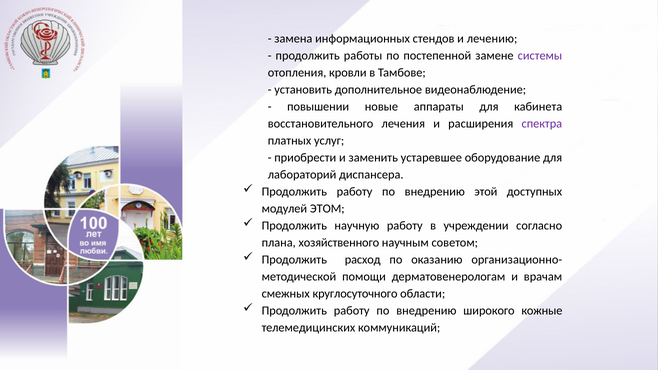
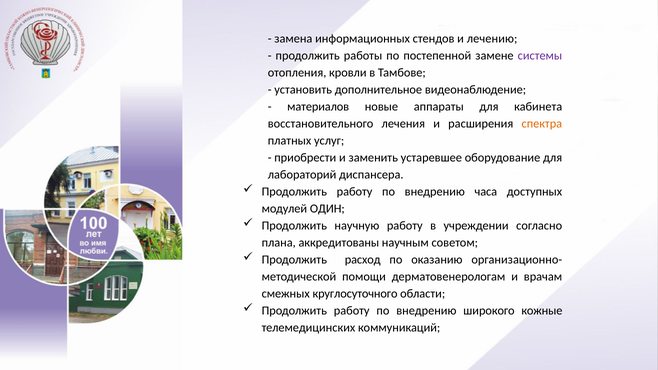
повышении: повышении -> материалов (318, 107)
спектра colour: purple -> orange (542, 124)
этой: этой -> часа (486, 192)
ЭТОМ: ЭТОМ -> ОДИН (327, 209)
хозяйственного: хозяйственного -> аккредитованы (339, 243)
